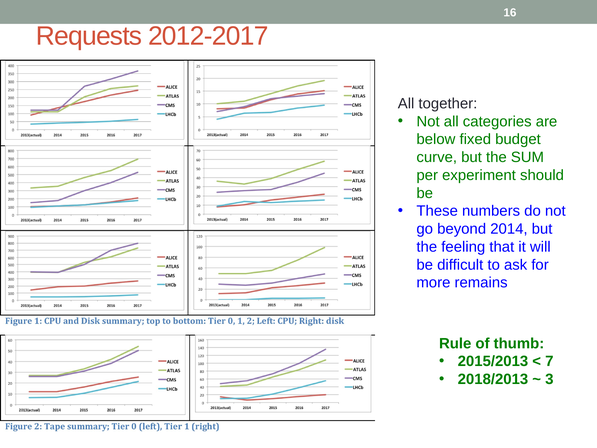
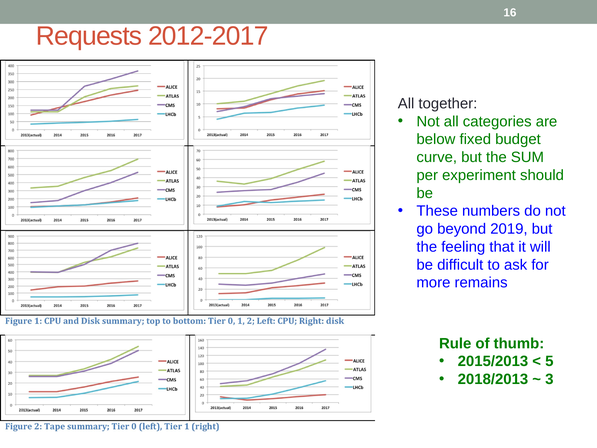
2014: 2014 -> 2019 (509, 229)
7: 7 -> 5 (549, 361)
